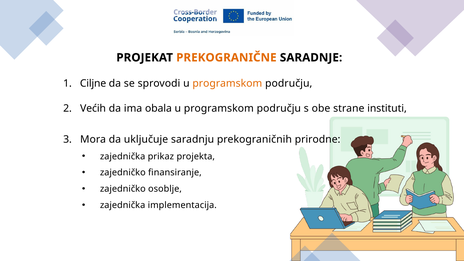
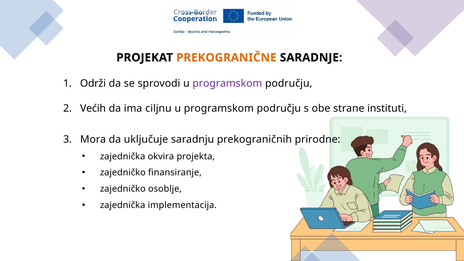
Ciljne: Ciljne -> Održi (93, 83)
programskom colour: orange -> purple (227, 83)
obala: obala -> ciljnu (158, 108)
prikaz: prikaz -> okvira (161, 156)
